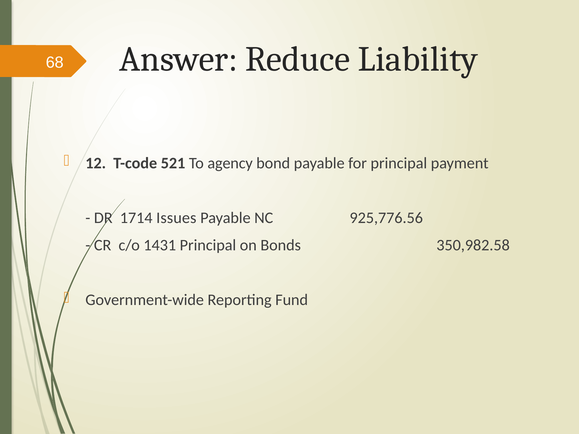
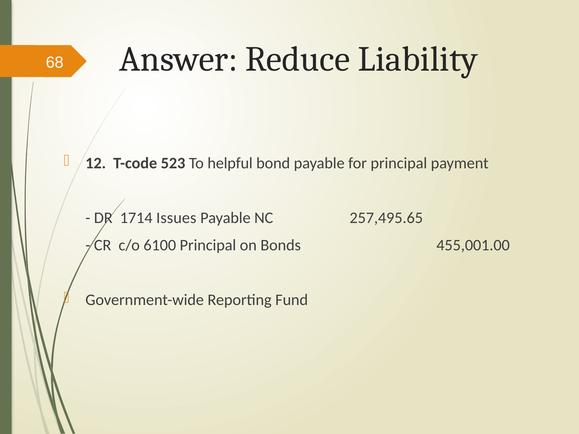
521: 521 -> 523 (173, 163)
agency: agency -> helpful (230, 163)
925,776.56: 925,776.56 -> 257,495.65 (386, 218)
1431: 1431 -> 6100 (160, 245)
350,982.58: 350,982.58 -> 455,001.00 (473, 245)
